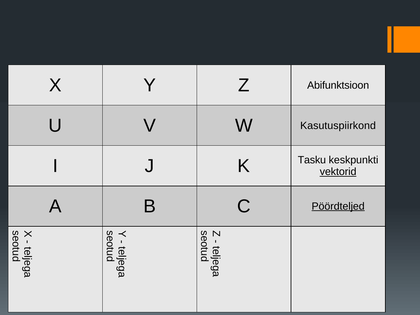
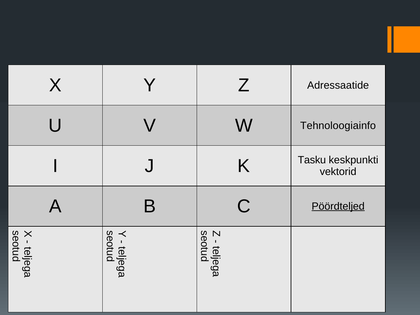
Abifunktsioon: Abifunktsioon -> Adressaatide (338, 85)
Kasutuspiirkond: Kasutuspiirkond -> Tehnoloogiainfo (338, 126)
vektorid underline: present -> none (338, 172)
